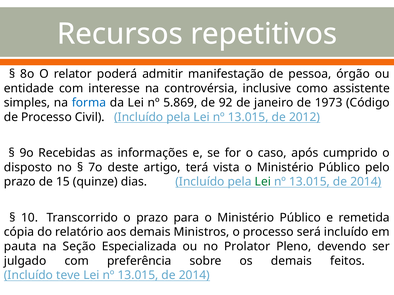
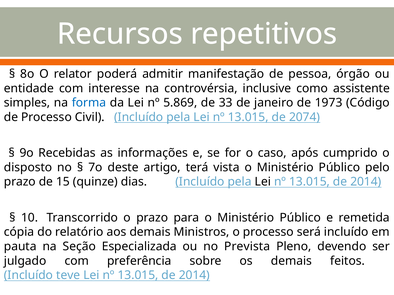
92: 92 -> 33 (226, 103)
2012: 2012 -> 2074 (305, 117)
Lei colour: green -> black (263, 182)
Prolator: Prolator -> Prevista (247, 247)
